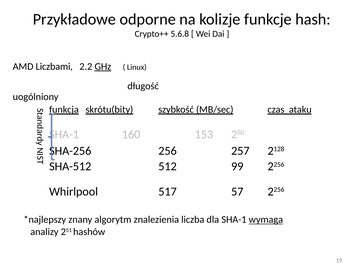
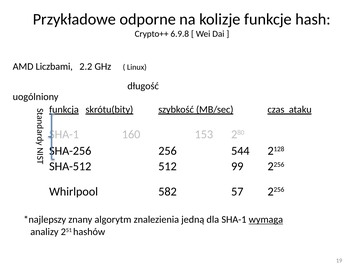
5.6.8: 5.6.8 -> 6.9.8 (180, 34)
GHz underline: present -> none (103, 67)
257: 257 -> 544 (240, 151)
517: 517 -> 582 (168, 192)
liczba: liczba -> jedną (193, 220)
